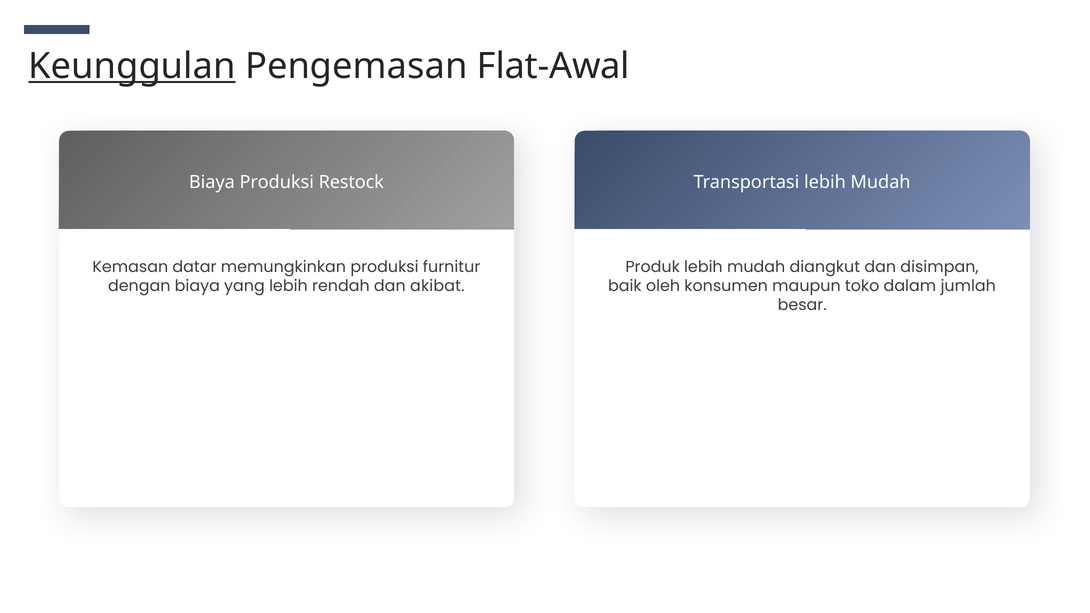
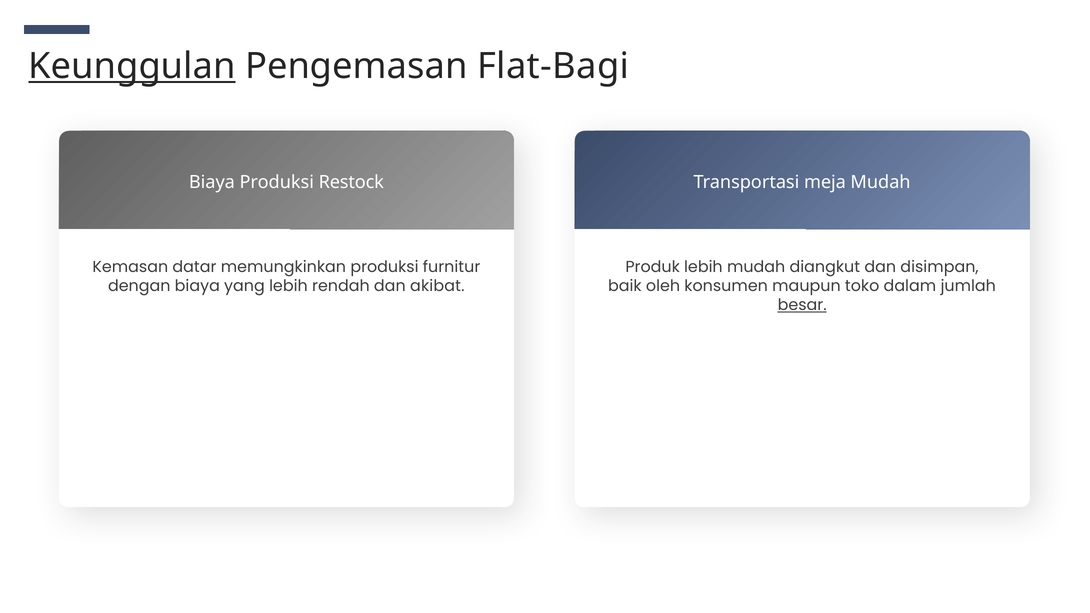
Flat-Awal: Flat-Awal -> Flat-Bagi (553, 67)
Transportasi lebih: lebih -> meja (825, 182)
besar underline: none -> present (802, 305)
